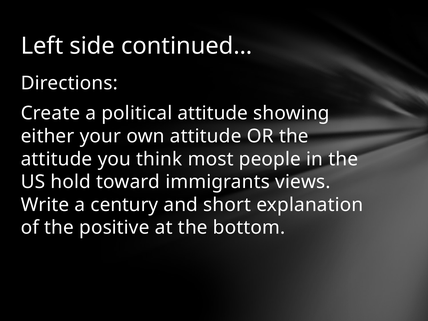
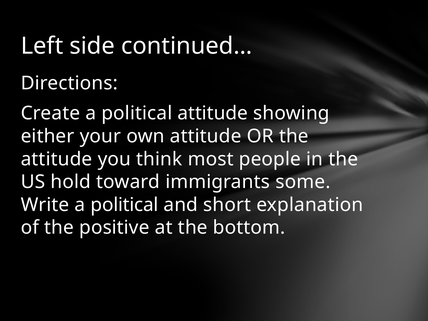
views: views -> some (303, 182)
Write a century: century -> political (125, 205)
